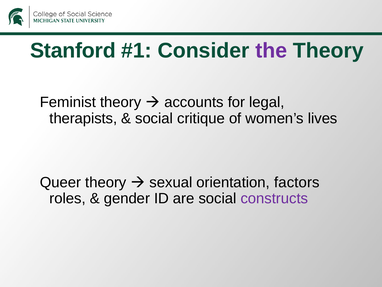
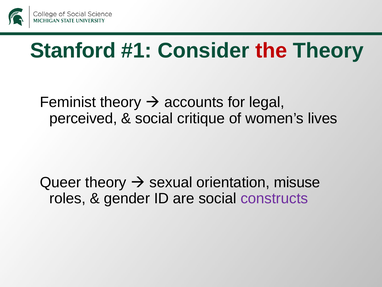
the colour: purple -> red (271, 51)
therapists: therapists -> perceived (83, 118)
factors: factors -> misuse (297, 182)
